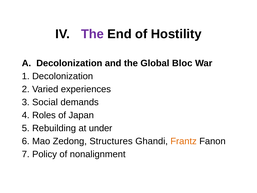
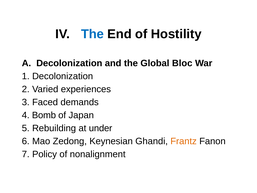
The colour: purple -> blue (92, 34)
Social: Social -> Faced (45, 102)
Roles: Roles -> Bomb (44, 115)
Structures: Structures -> Keynesian (111, 141)
